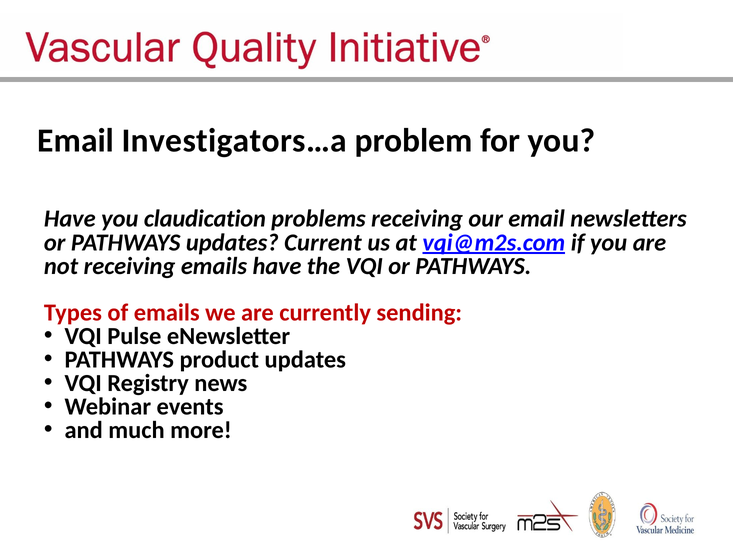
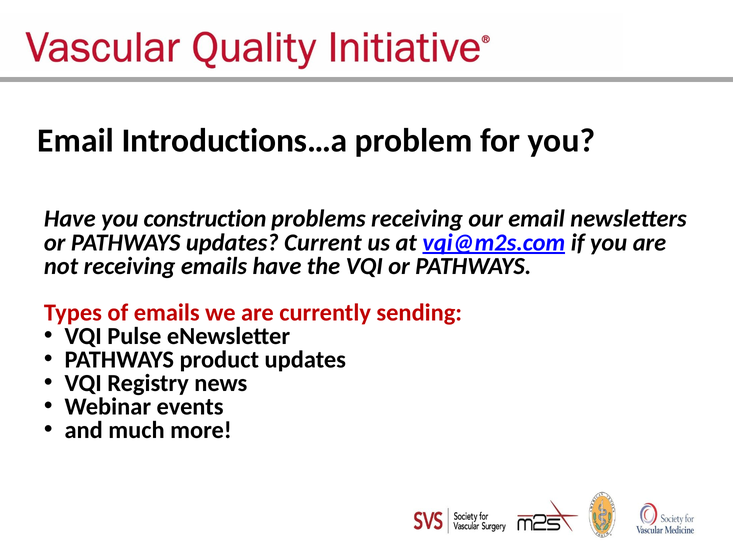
Investigators…a: Investigators…a -> Introductions…a (234, 141)
claudication: claudication -> construction (205, 219)
